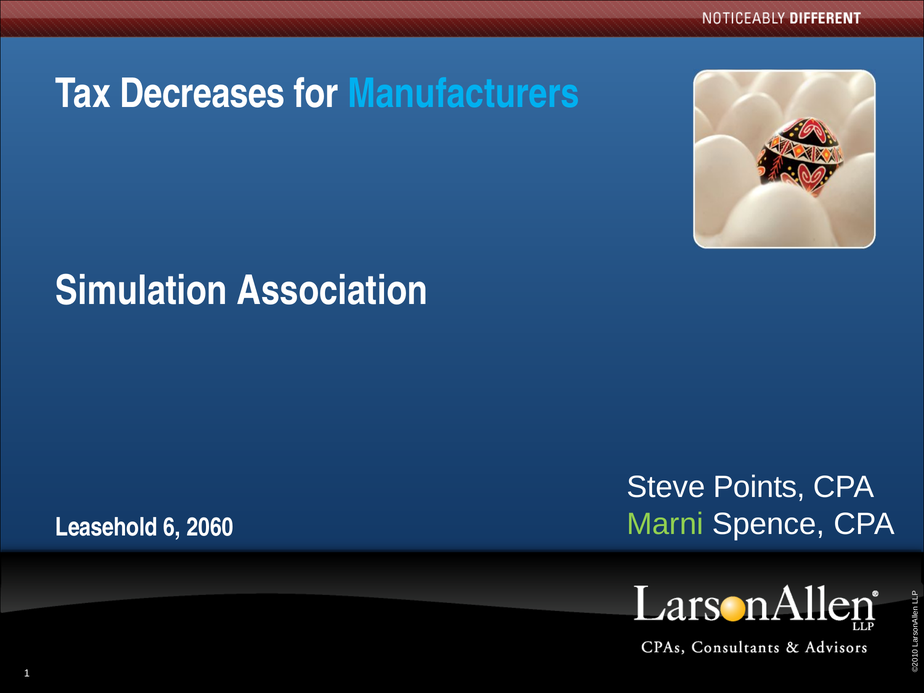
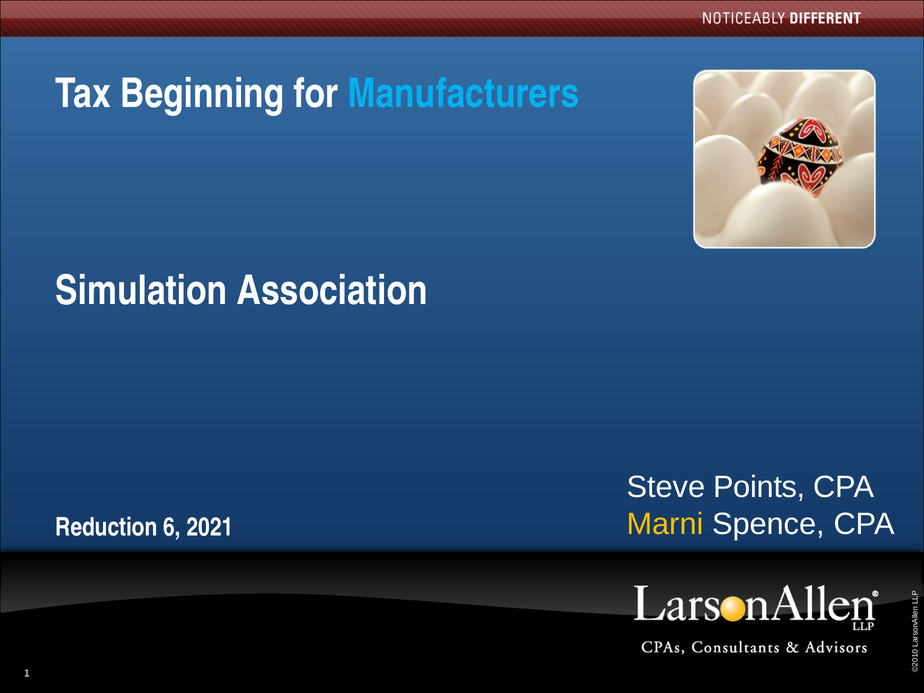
Decreases: Decreases -> Beginning (202, 94)
Marni colour: light green -> yellow (665, 524)
Leasehold: Leasehold -> Reduction (106, 527)
2060: 2060 -> 2021 (210, 527)
